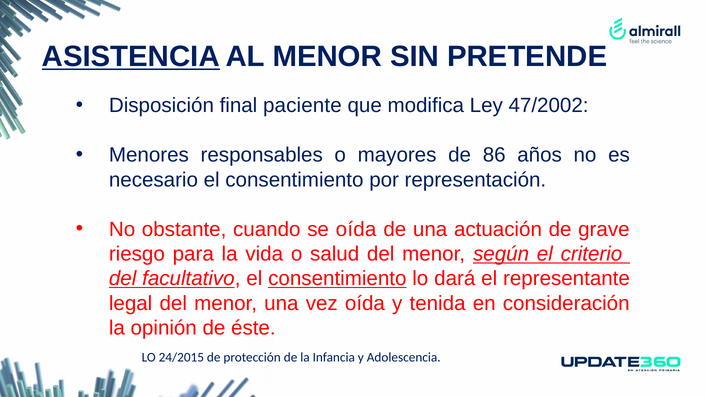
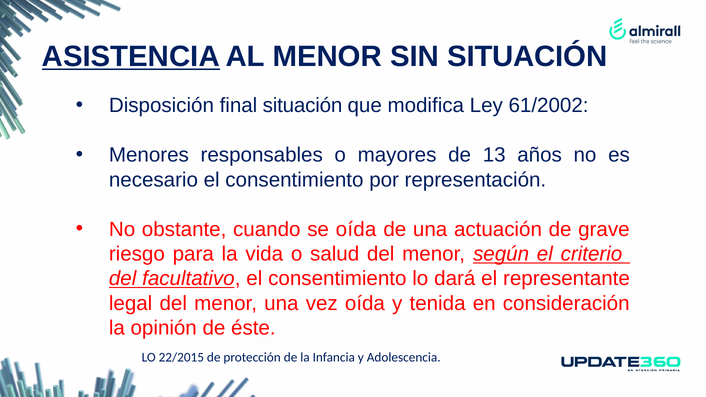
SIN PRETENDE: PRETENDE -> SITUACIÓN (527, 57)
final paciente: paciente -> situación (303, 106)
47/2002: 47/2002 -> 61/2002 (549, 106)
86: 86 -> 13 (494, 155)
consentimiento underline: present -> none (337, 279)
24/2015: 24/2015 -> 22/2015 (181, 357)
